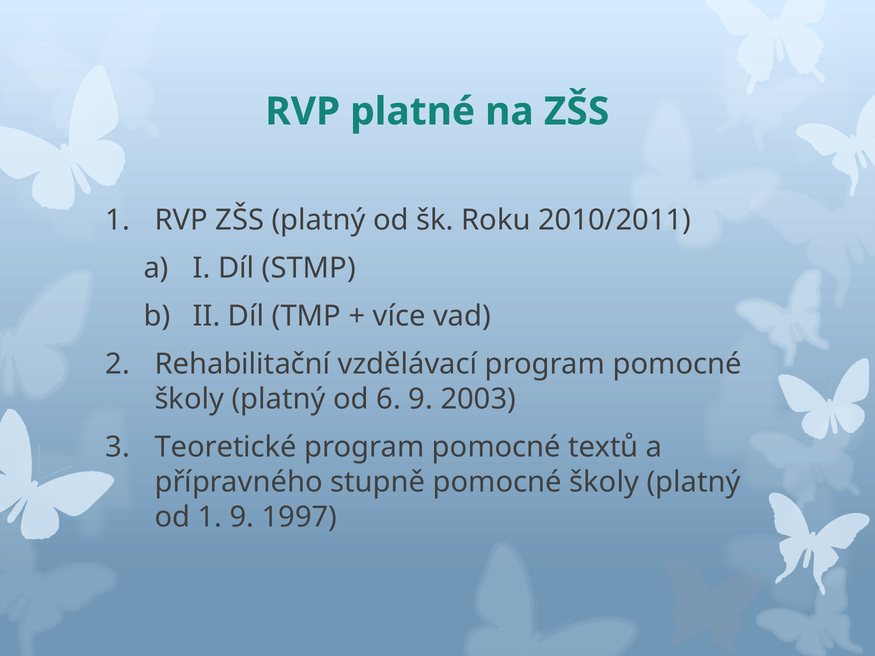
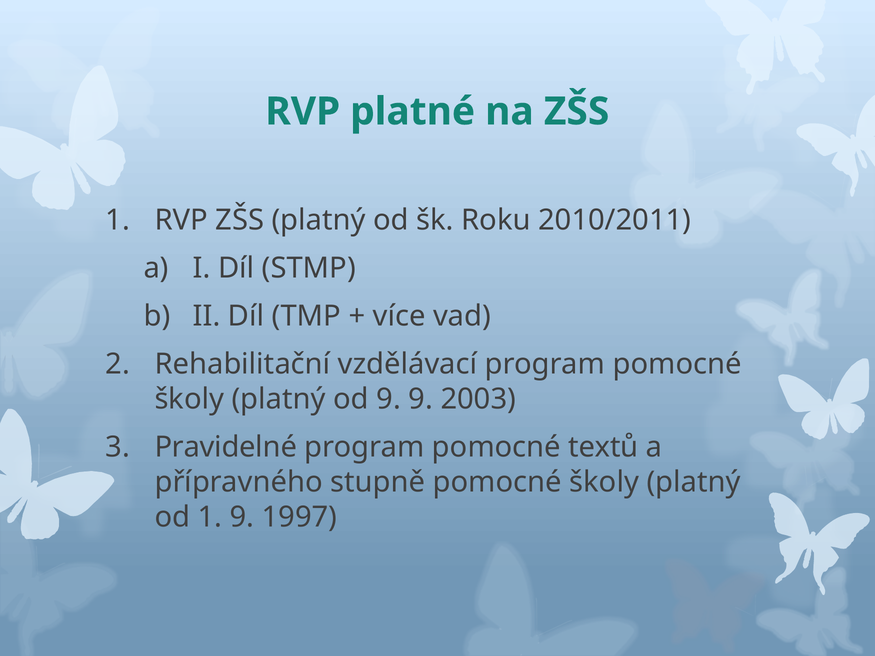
od 6: 6 -> 9 (389, 399)
Teoretické: Teoretické -> Pravidelné (226, 448)
